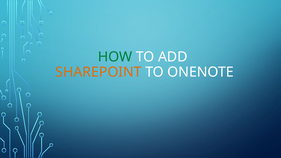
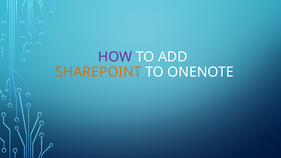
HOW colour: green -> purple (115, 57)
